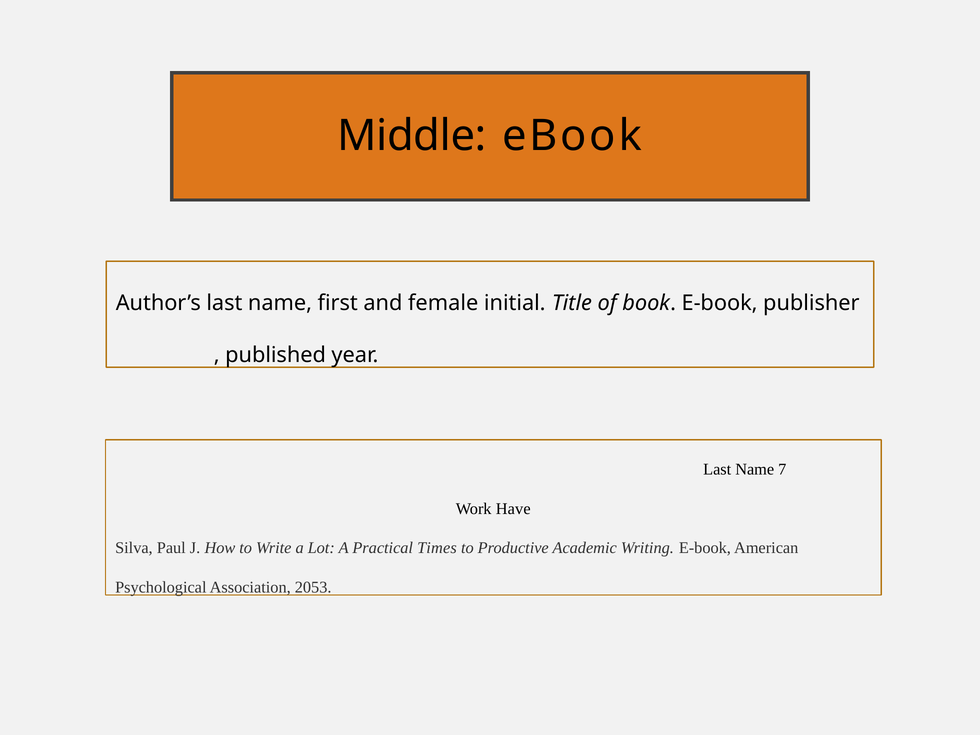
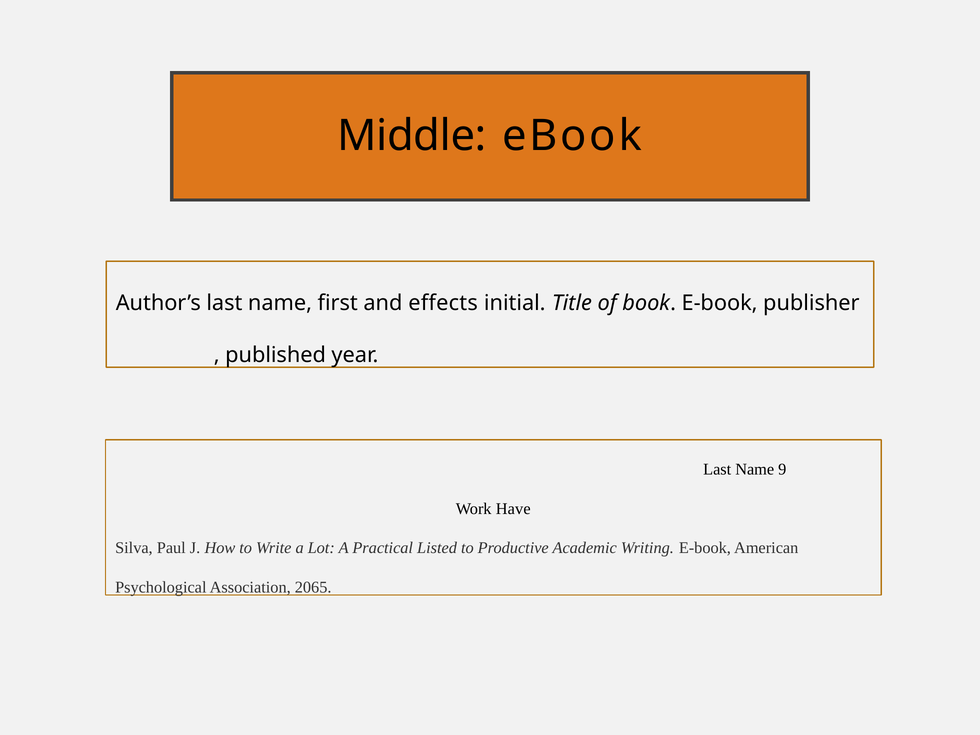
female: female -> effects (443, 303)
7: 7 -> 9 (782, 470)
Times: Times -> Listed (437, 548)
2053: 2053 -> 2065 (313, 587)
